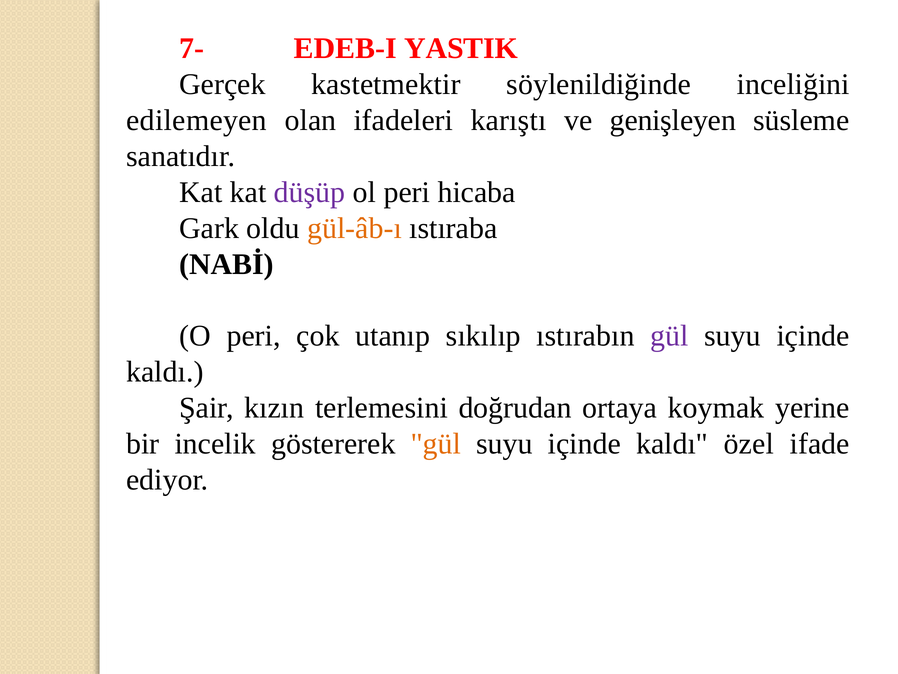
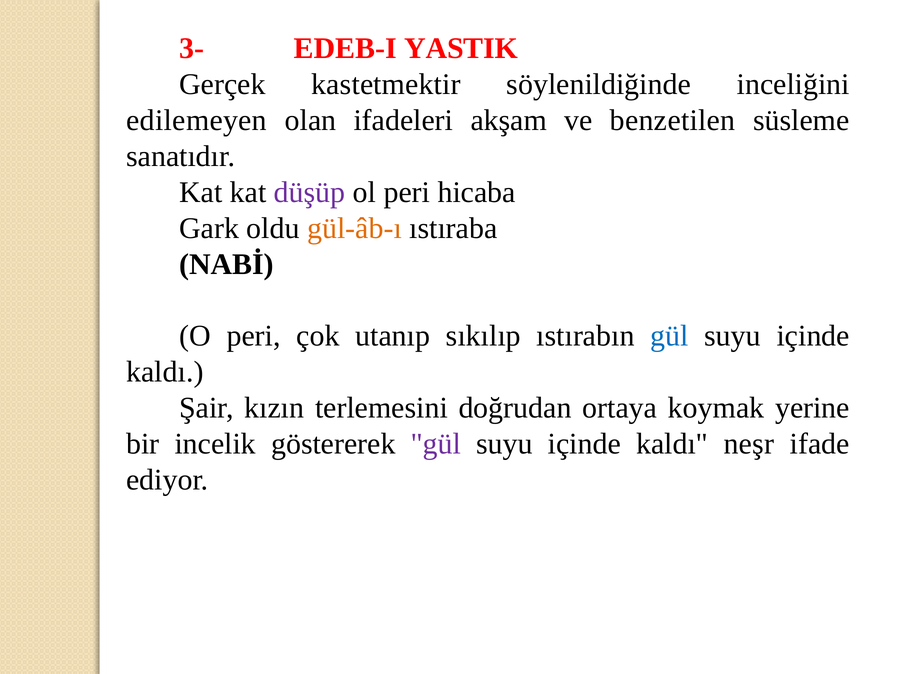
7-: 7- -> 3- (192, 48)
karıştı: karıştı -> akşam (509, 120)
genişleyen: genişleyen -> benzetilen (673, 120)
gül colour: purple -> blue (669, 336)
gül colour: orange -> purple (436, 444)
özel: özel -> neşr (749, 444)
